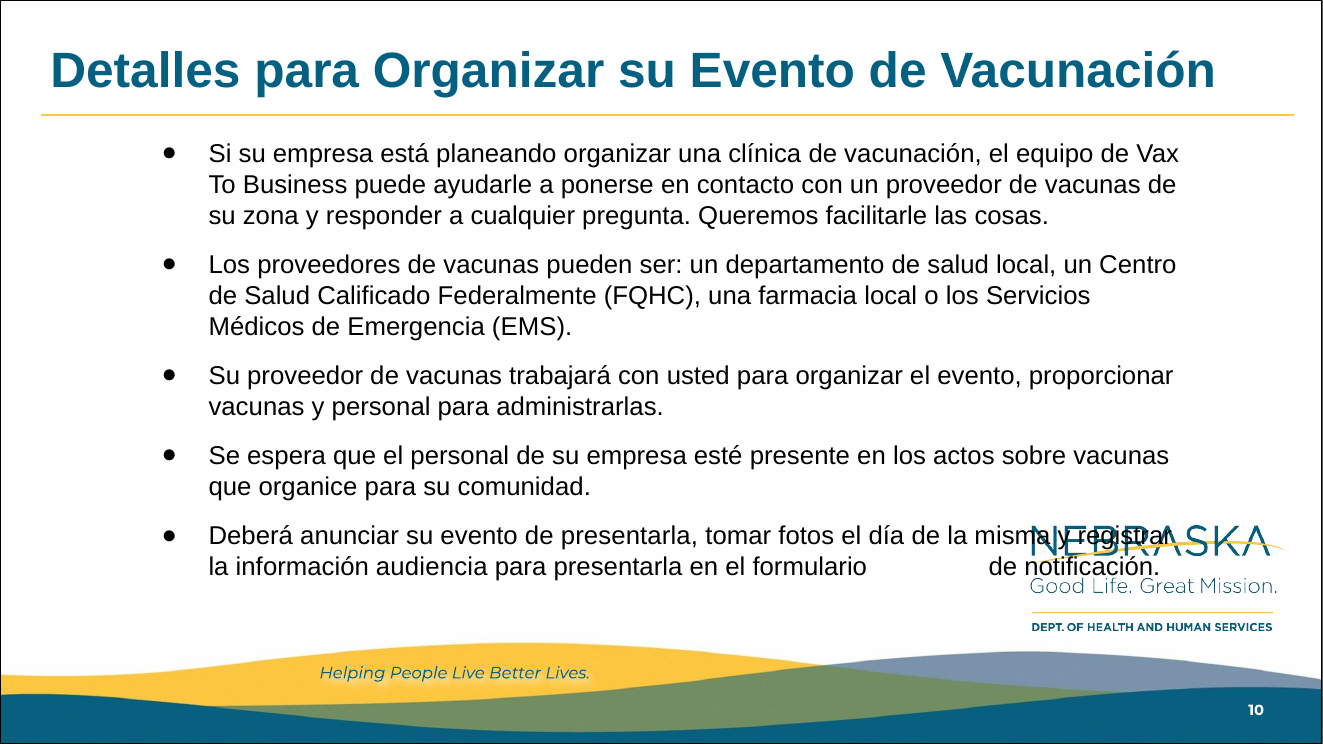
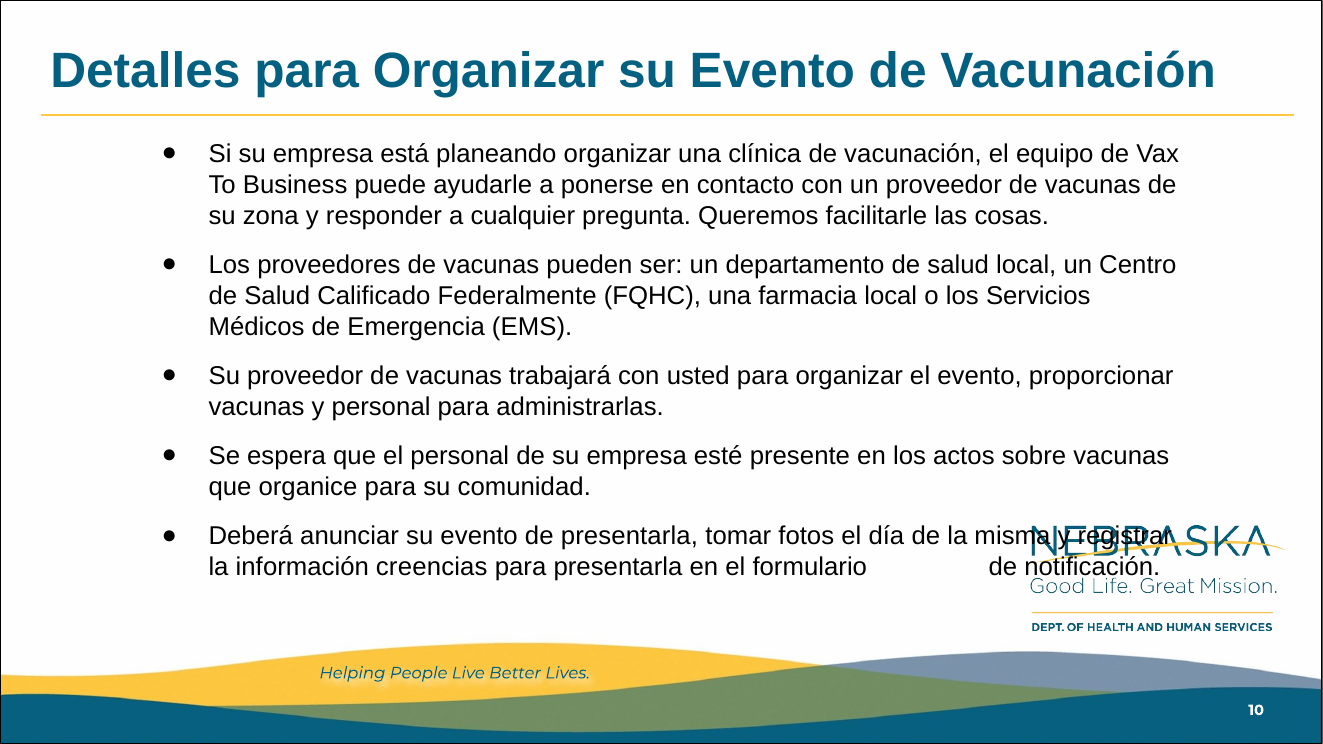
audiencia: audiencia -> creencias (432, 567)
